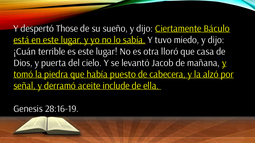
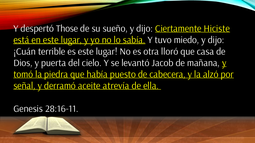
Báculo: Báculo -> Hiciste (217, 29)
include: include -> atrevía (116, 86)
28:16-19: 28:16-19 -> 28:16-11 (62, 109)
